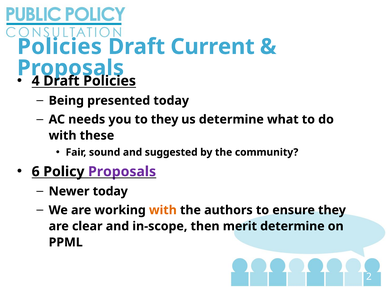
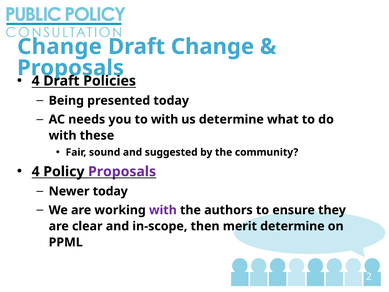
Policies: Policies -> Change (60, 47)
Draft Current: Current -> Change (212, 47)
to they: they -> with (165, 119)
6: 6 -> 4 (36, 171)
with colour: orange -> purple (163, 210)
